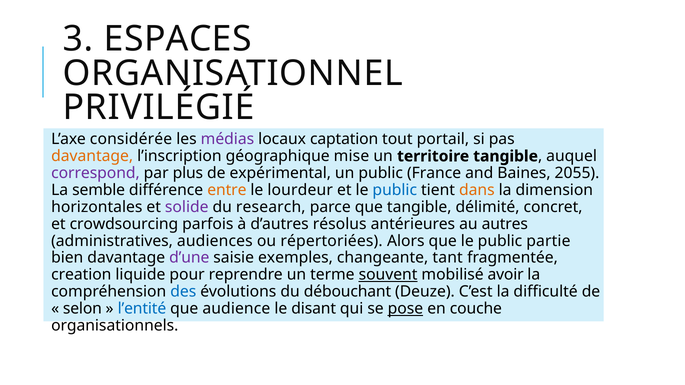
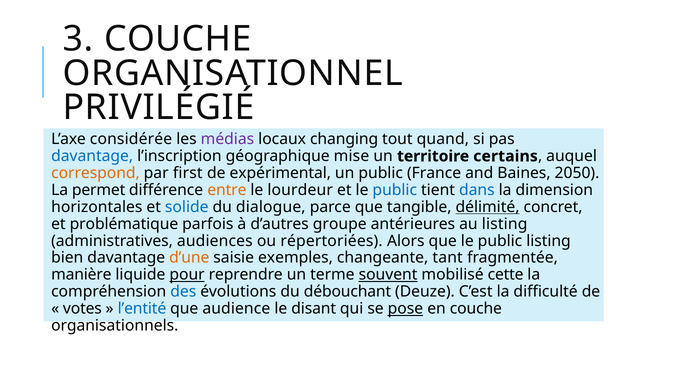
3 ESPACES: ESPACES -> COUCHE (178, 39)
captation: captation -> changing (344, 139)
portail: portail -> quand (443, 139)
davantage colour: orange -> blue (92, 156)
territoire tangible: tangible -> certains (506, 156)
correspond colour: purple -> orange (95, 173)
plus: plus -> first (188, 173)
2055: 2055 -> 2050 (577, 173)
semble: semble -> permet (99, 190)
dans colour: orange -> blue (477, 190)
solide colour: purple -> blue (187, 207)
research: research -> dialogue (271, 207)
délimité underline: none -> present (488, 207)
crowdsourcing: crowdsourcing -> problématique (124, 224)
résolus: résolus -> groupe (340, 224)
au autres: autres -> listing (505, 224)
public partie: partie -> listing (549, 241)
d’une colour: purple -> orange (189, 258)
creation: creation -> manière (81, 275)
pour underline: none -> present (187, 275)
avoir: avoir -> cette (506, 275)
selon: selon -> votes (82, 309)
